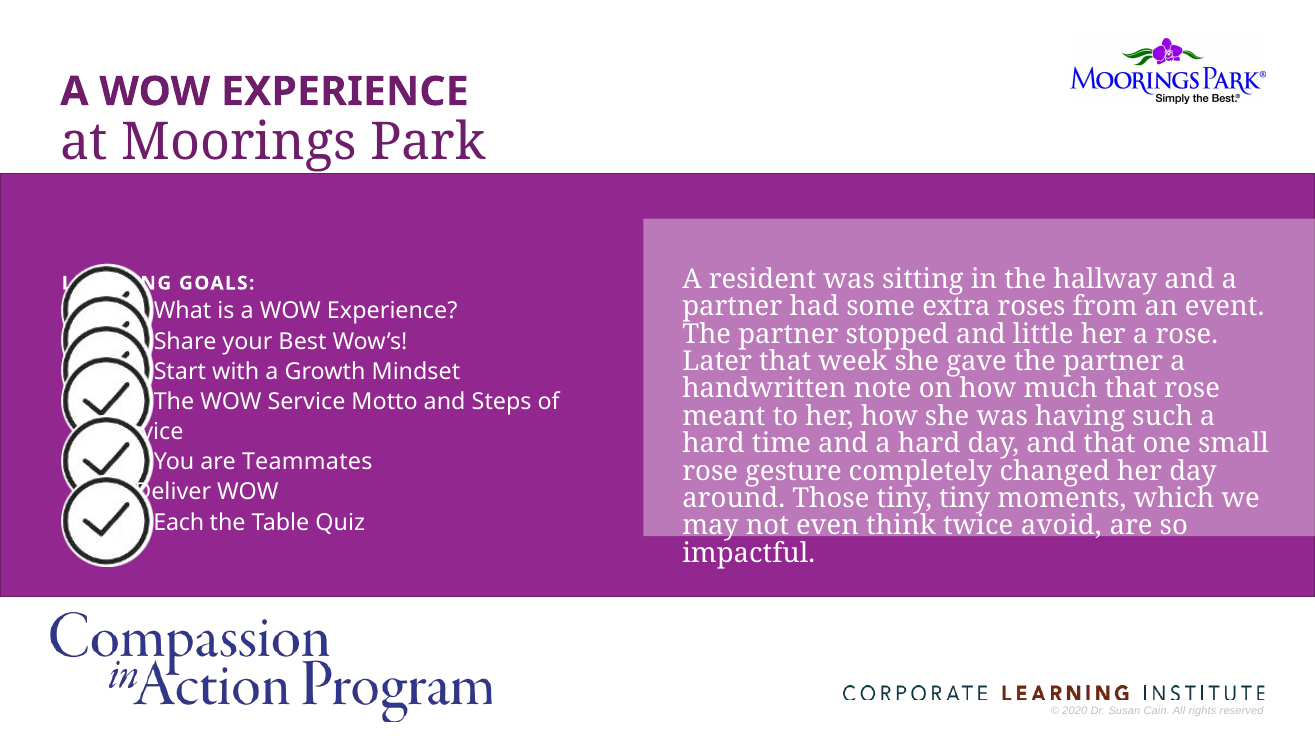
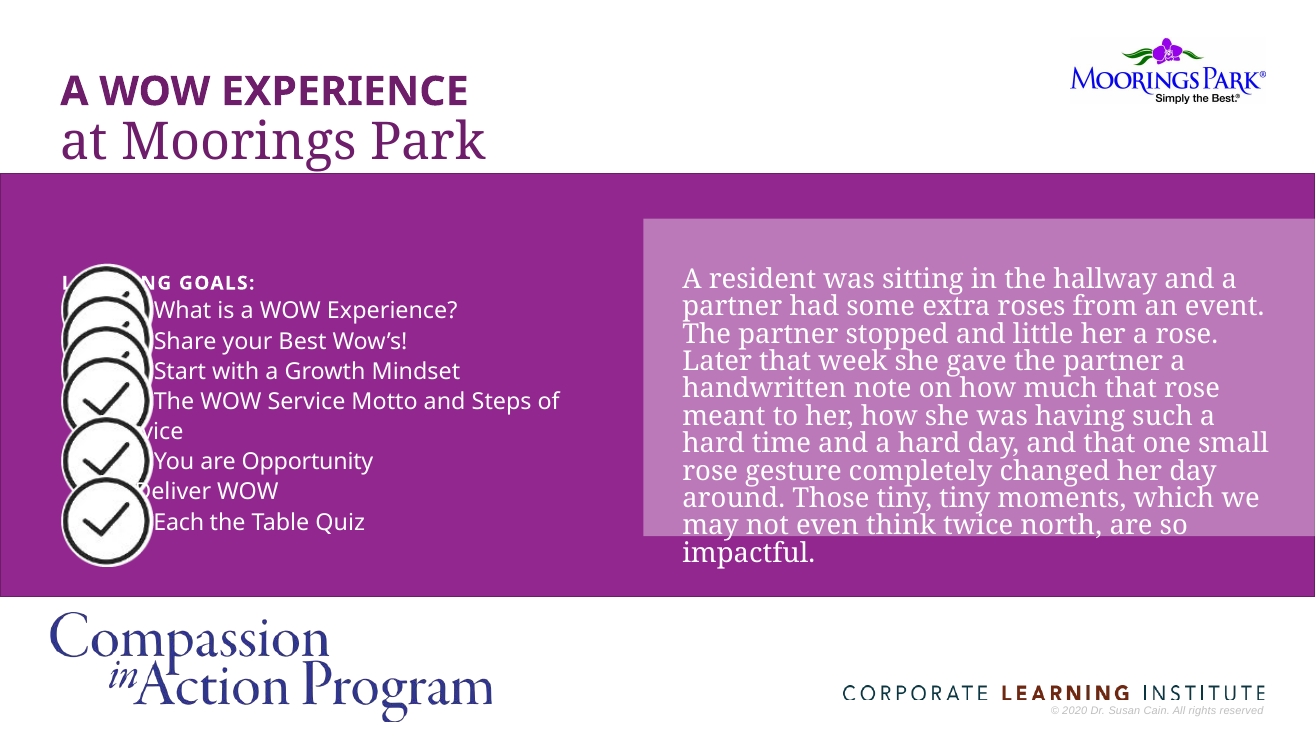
Teammates: Teammates -> Opportunity (307, 462)
avoid: avoid -> north (1061, 526)
